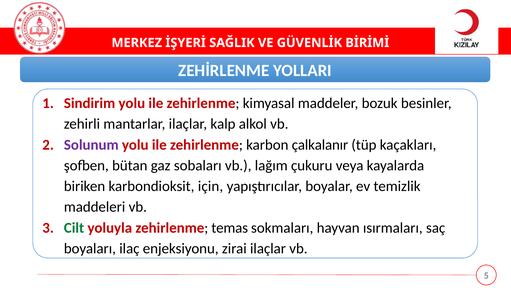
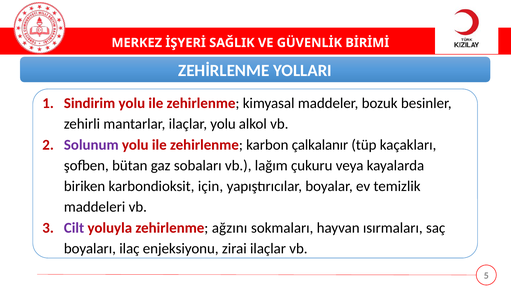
ilaçlar kalp: kalp -> yolu (223, 124)
Cilt colour: green -> purple (74, 227)
temas: temas -> ağzını (230, 227)
